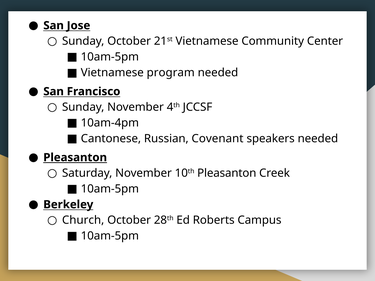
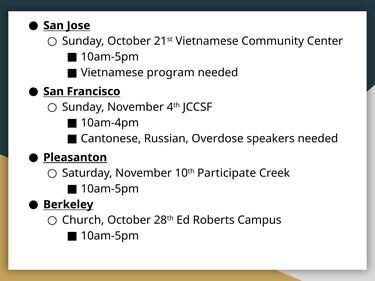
Covenant: Covenant -> Overdose (218, 139)
10th Pleasanton: Pleasanton -> Participate (227, 173)
